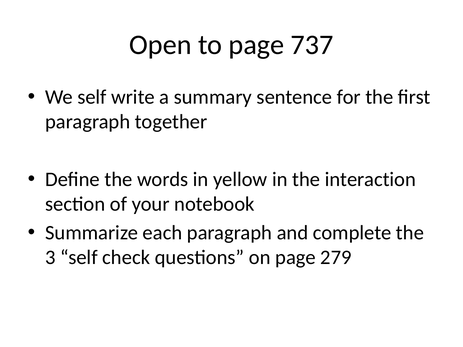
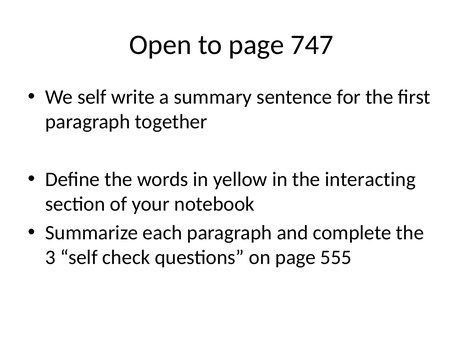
737: 737 -> 747 (312, 45)
interaction: interaction -> interacting (370, 179)
279: 279 -> 555 (336, 258)
